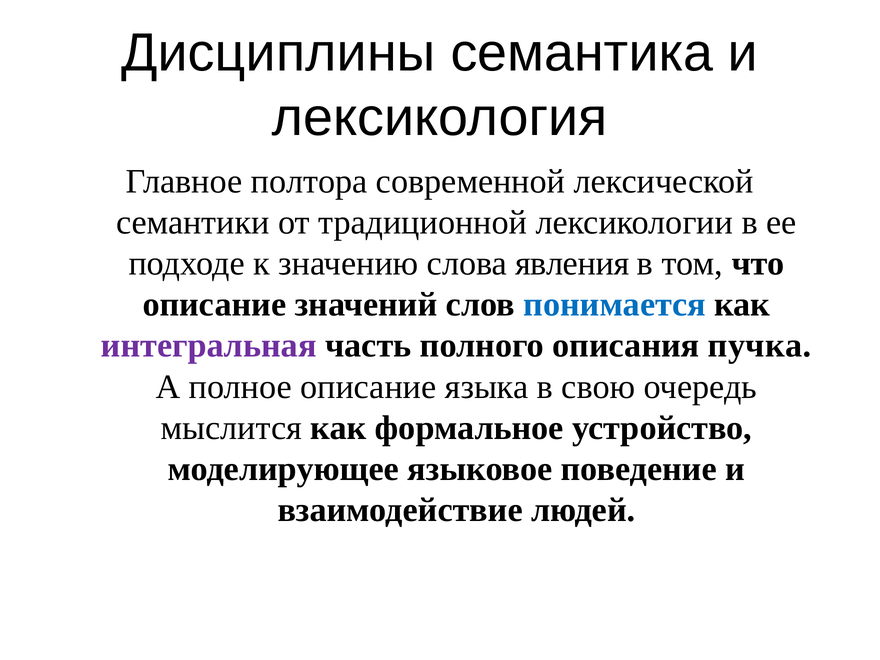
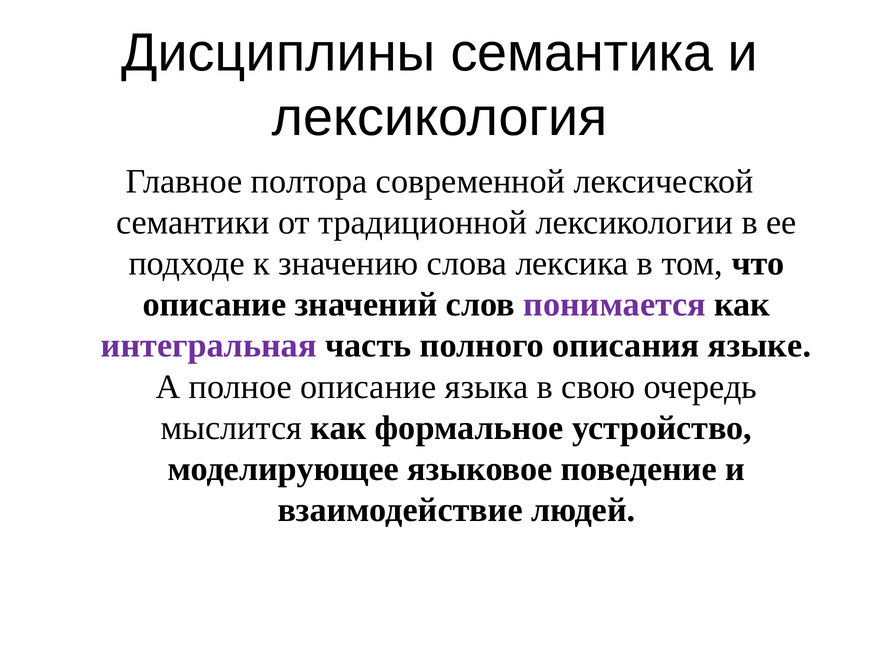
явления: явления -> лексика (572, 264)
понимается colour: blue -> purple (615, 305)
пучка: пучка -> языке (760, 346)
